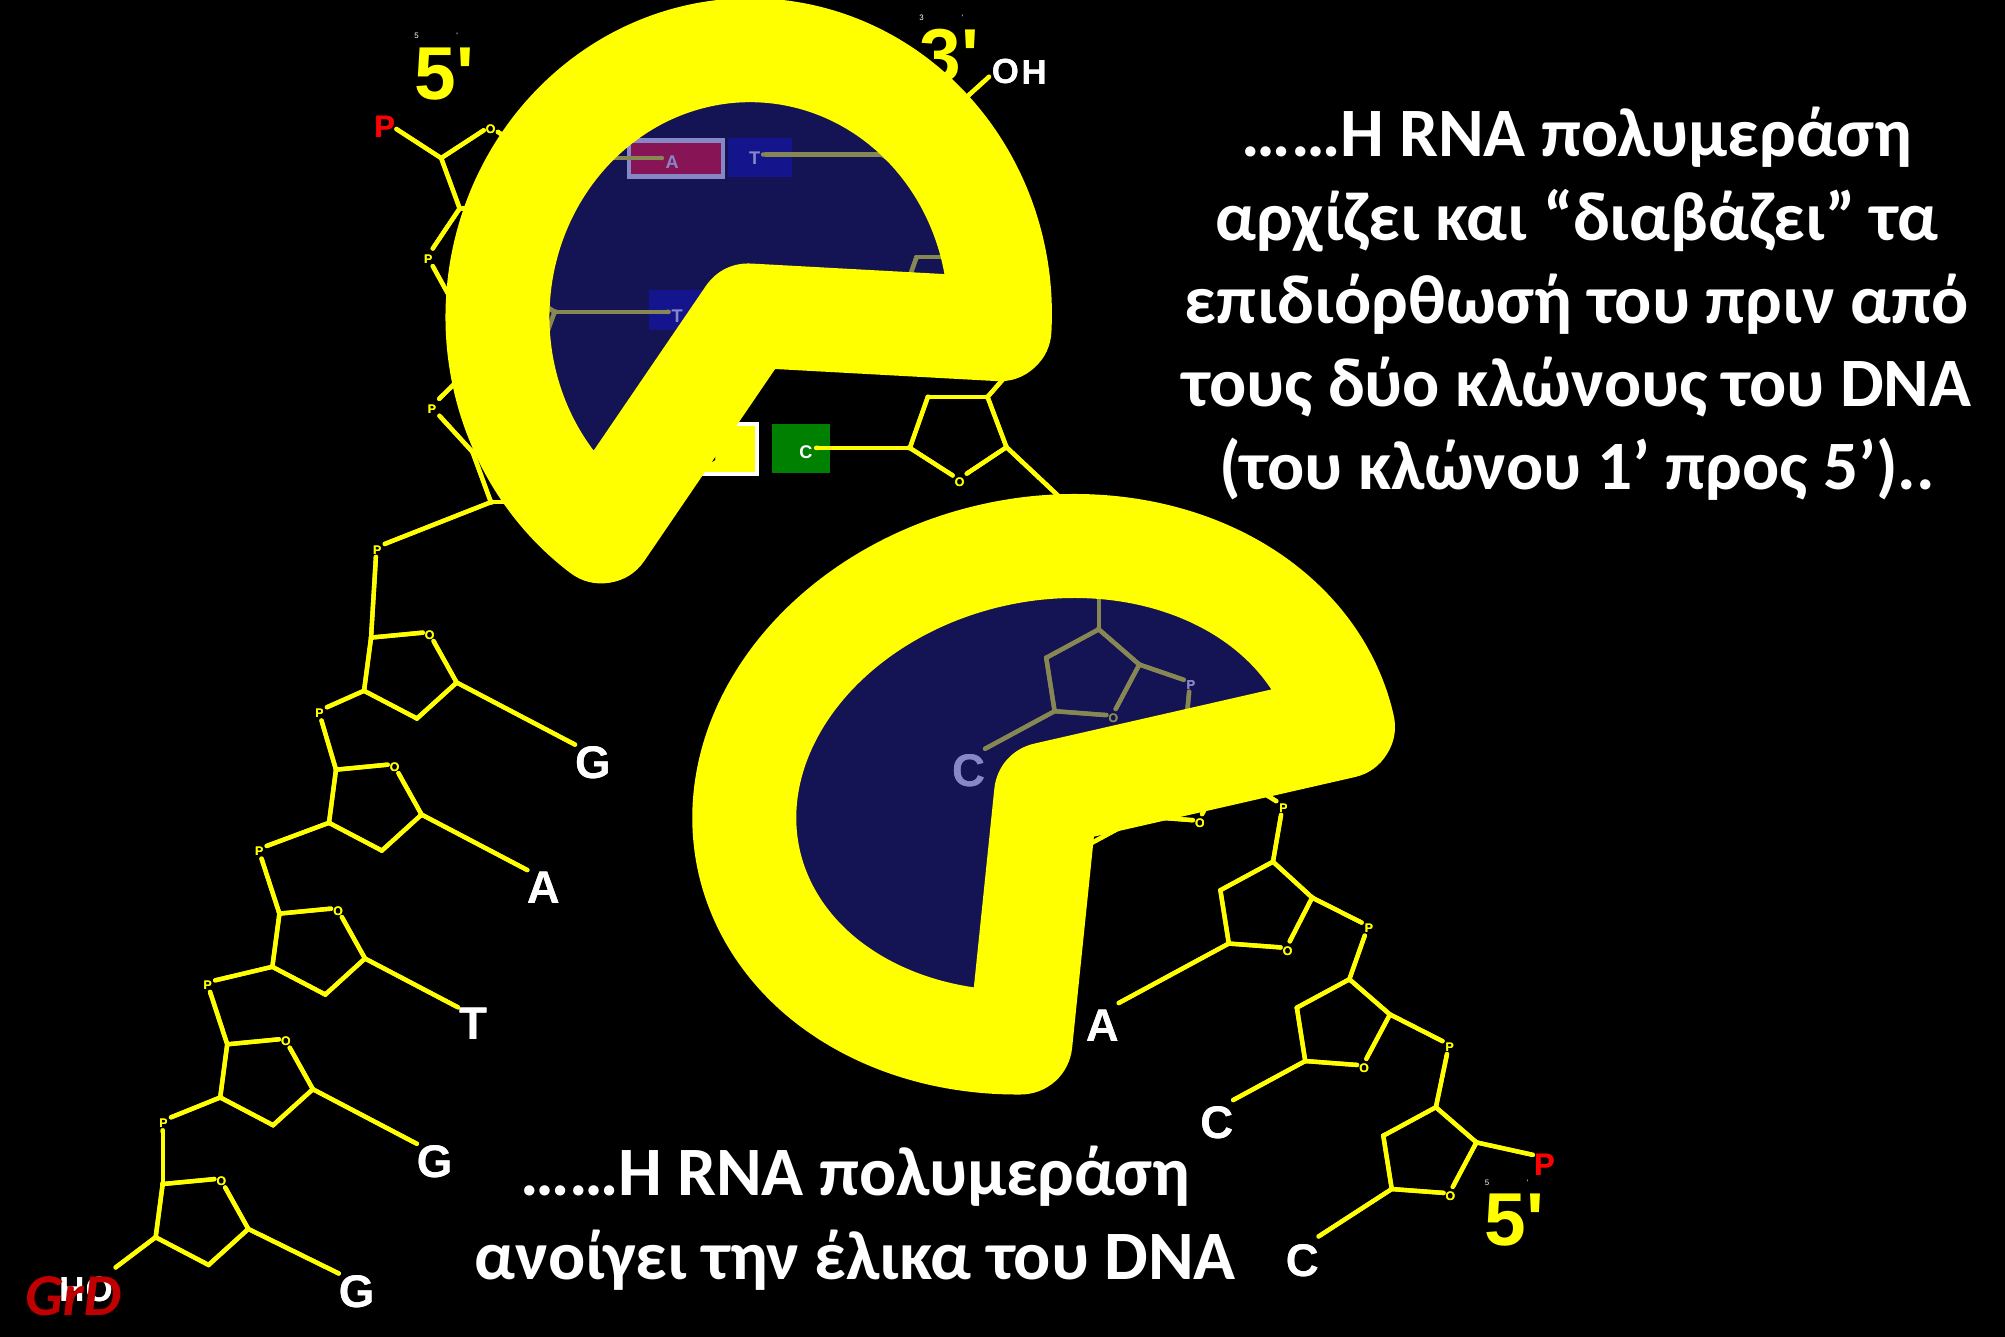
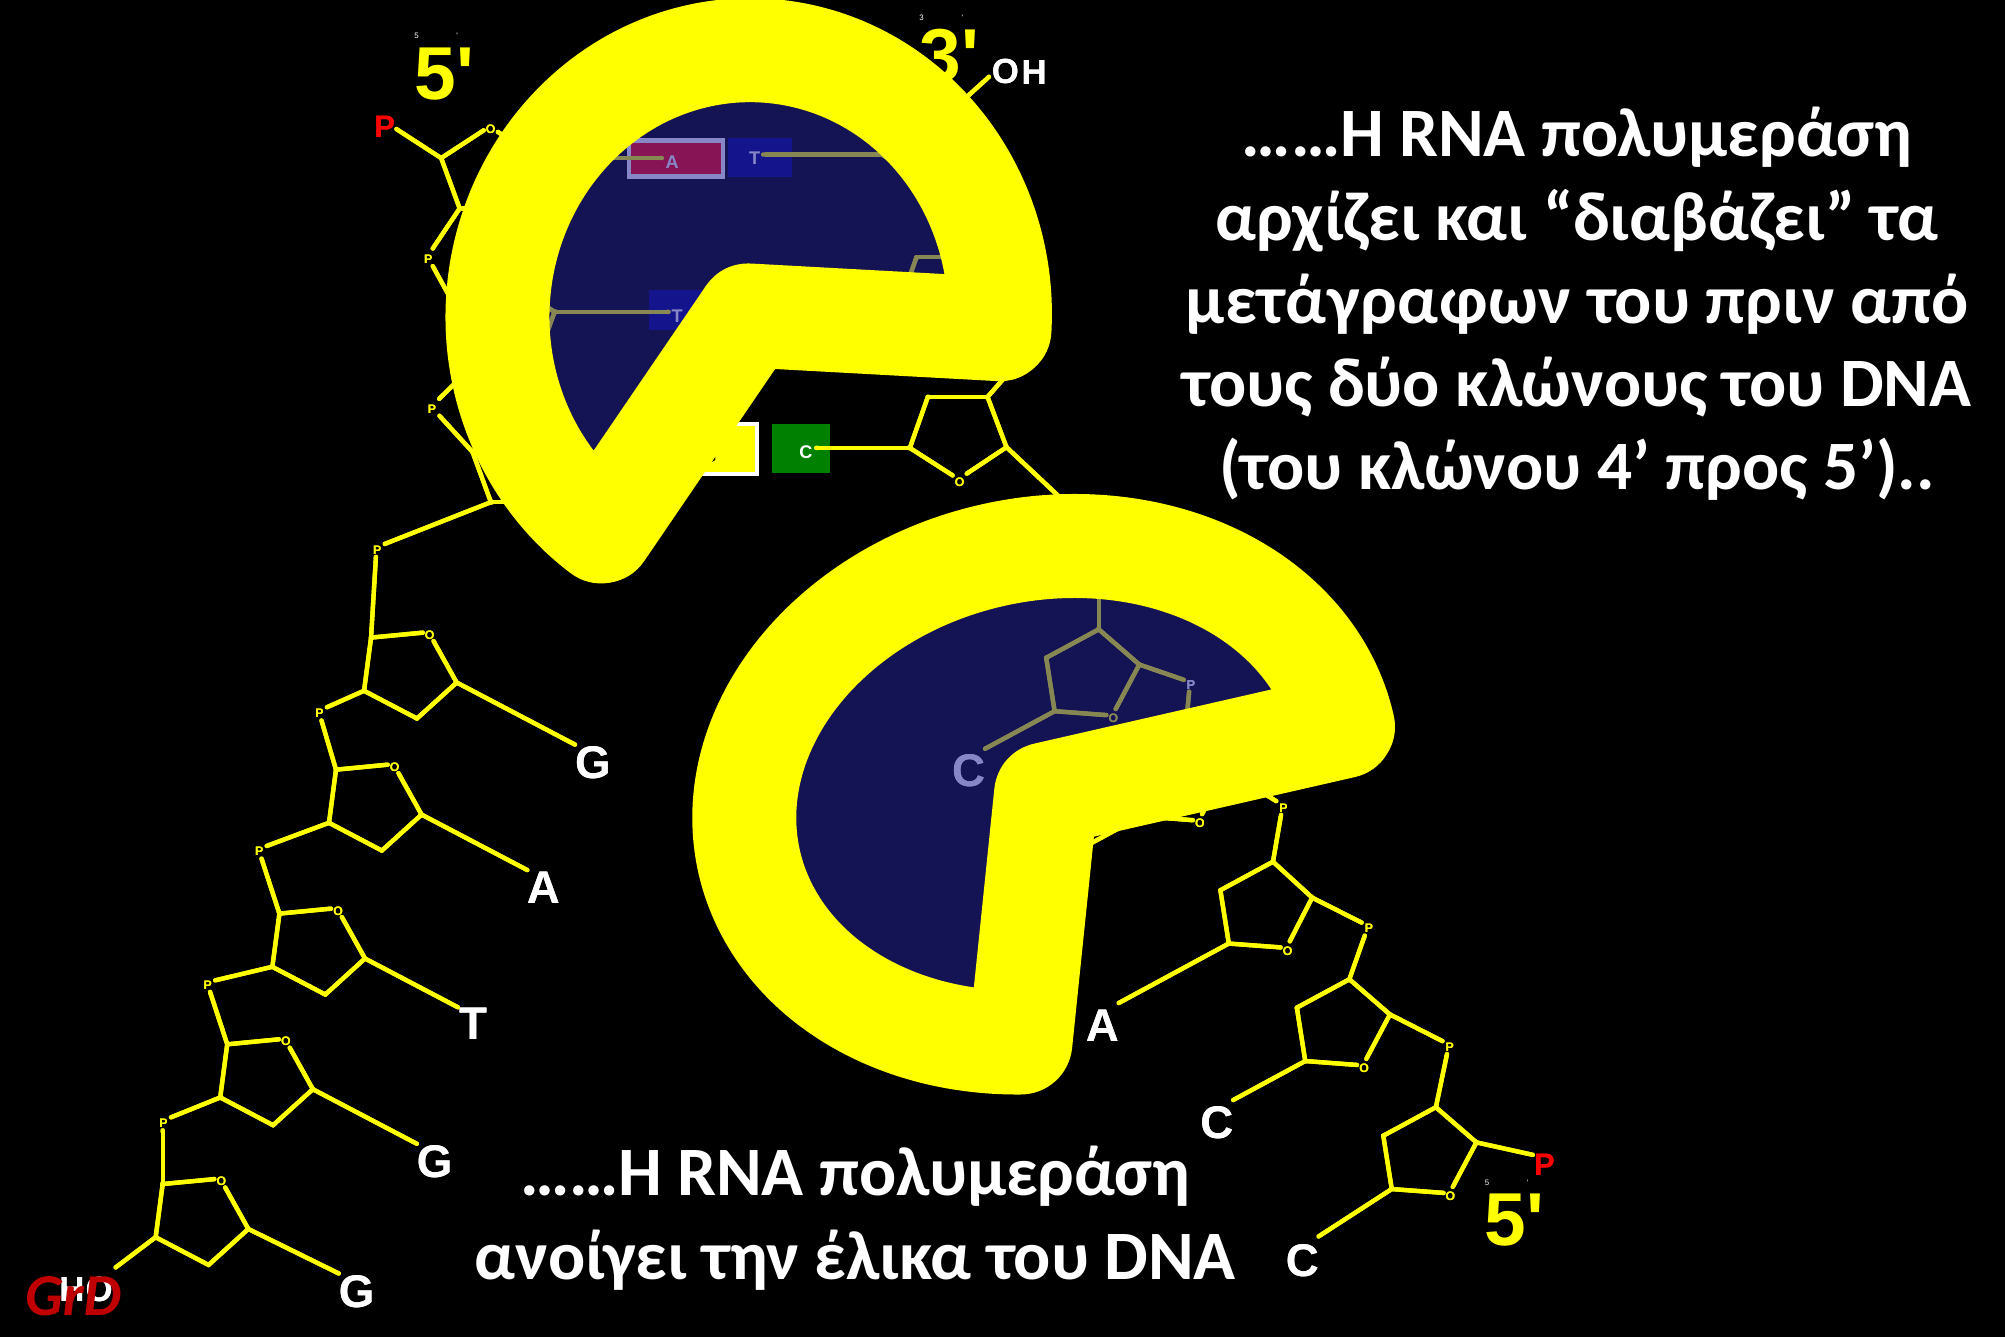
επιδιόρθωσή: επιδιόρθωσή -> μετάγραφων (1378, 300)
1: 1 -> 4 (1624, 467)
